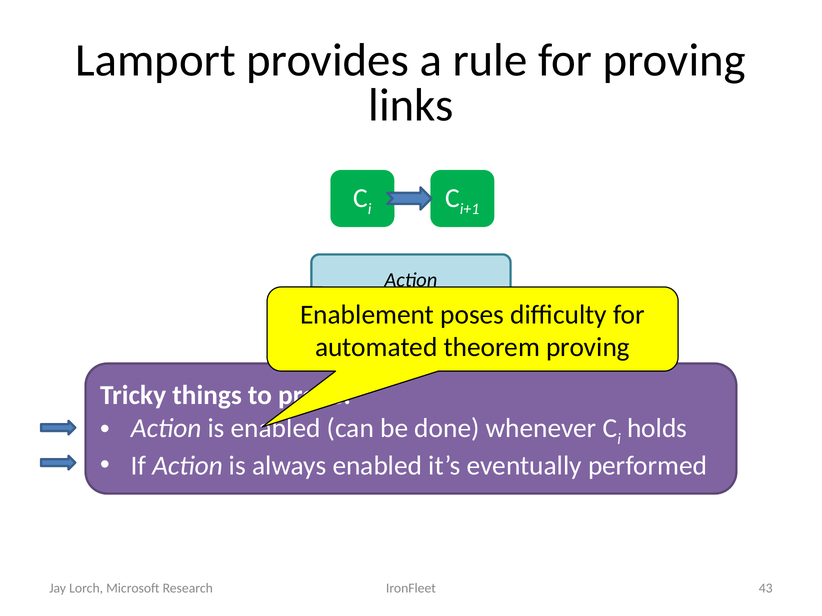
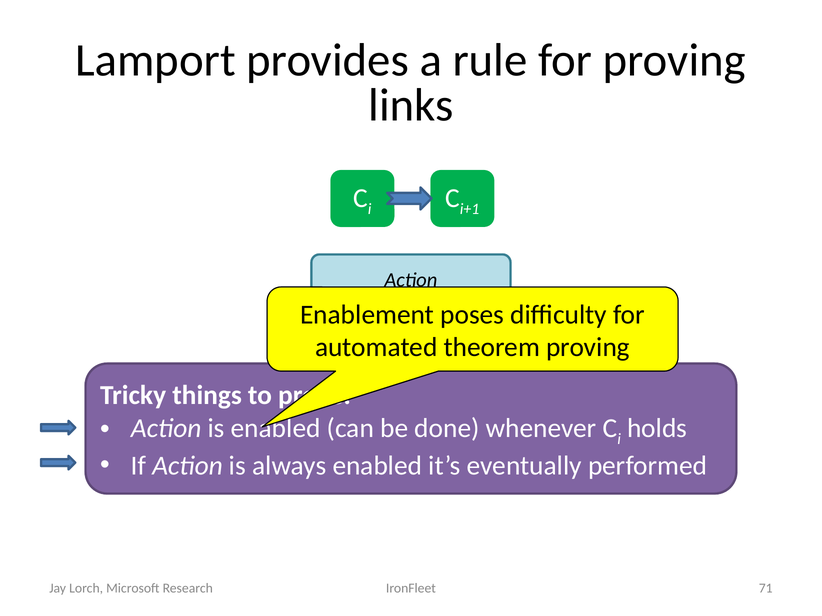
43: 43 -> 71 (766, 589)
